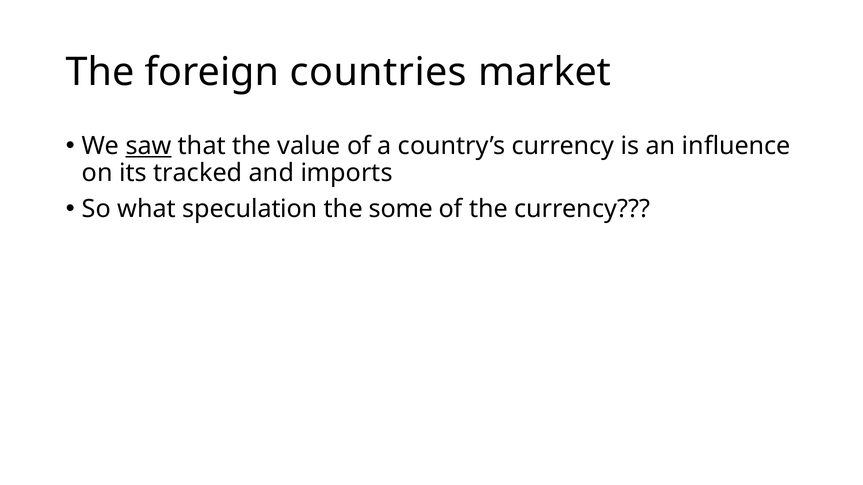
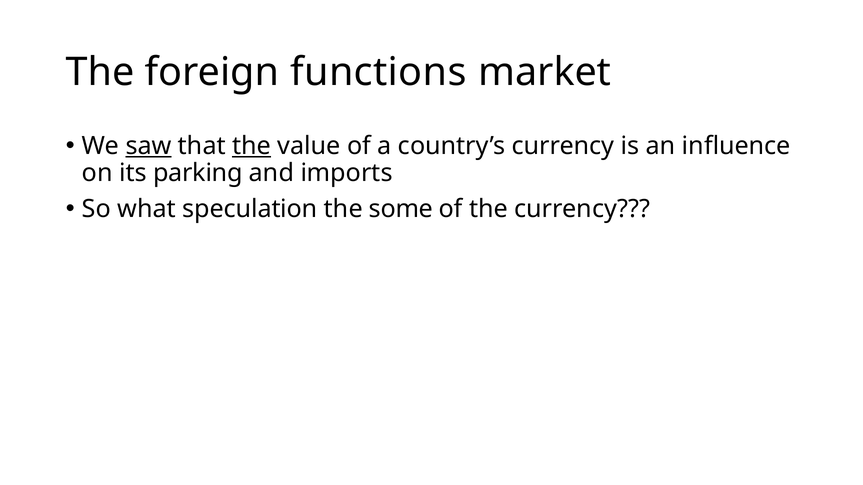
countries: countries -> functions (378, 72)
the underline: none -> present (252, 146)
tracked: tracked -> parking (198, 173)
